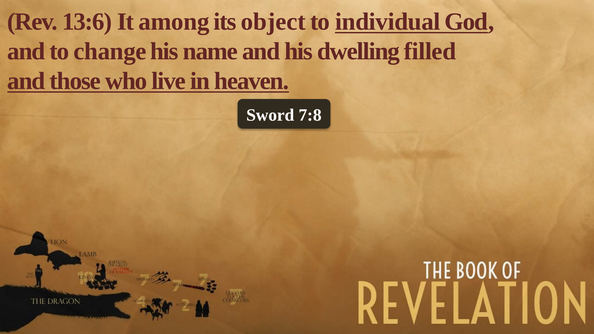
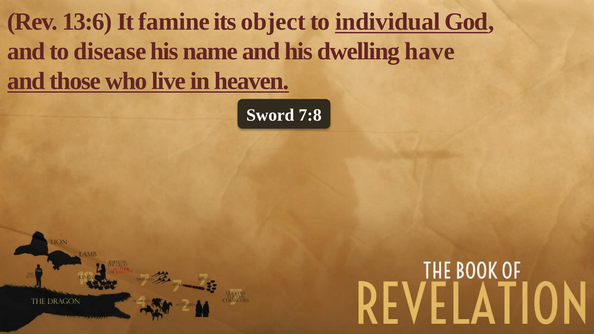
among: among -> famine (174, 22)
change: change -> disease (110, 51)
filled: filled -> have (430, 51)
